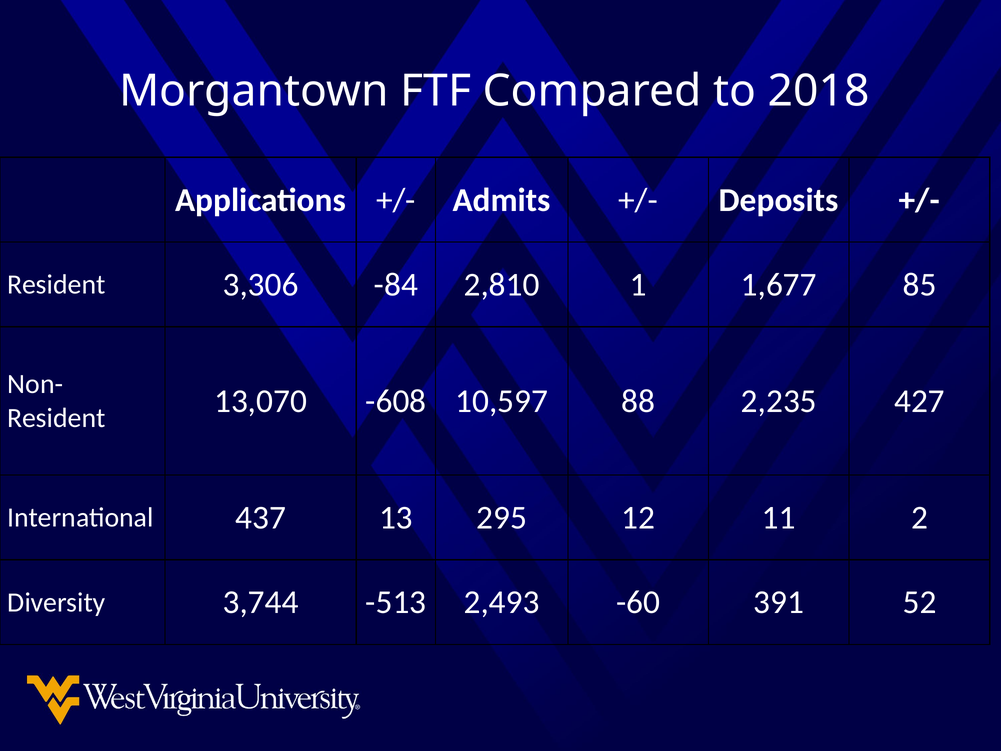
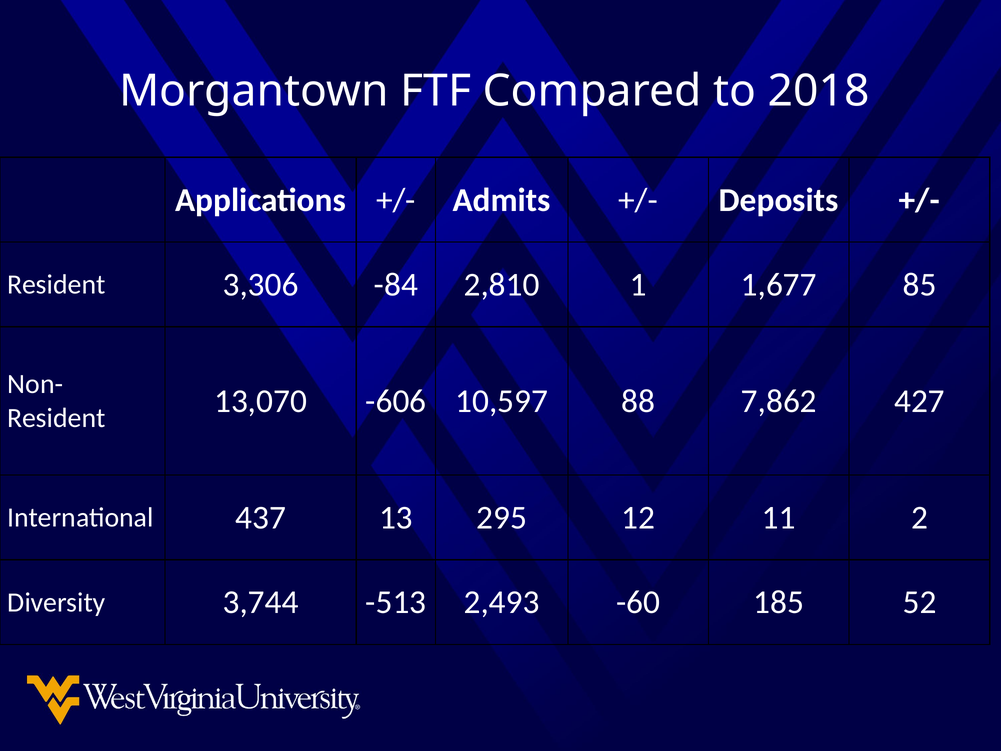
-608: -608 -> -606 (396, 401)
2,235: 2,235 -> 7,862 (779, 401)
391: 391 -> 185 (779, 602)
